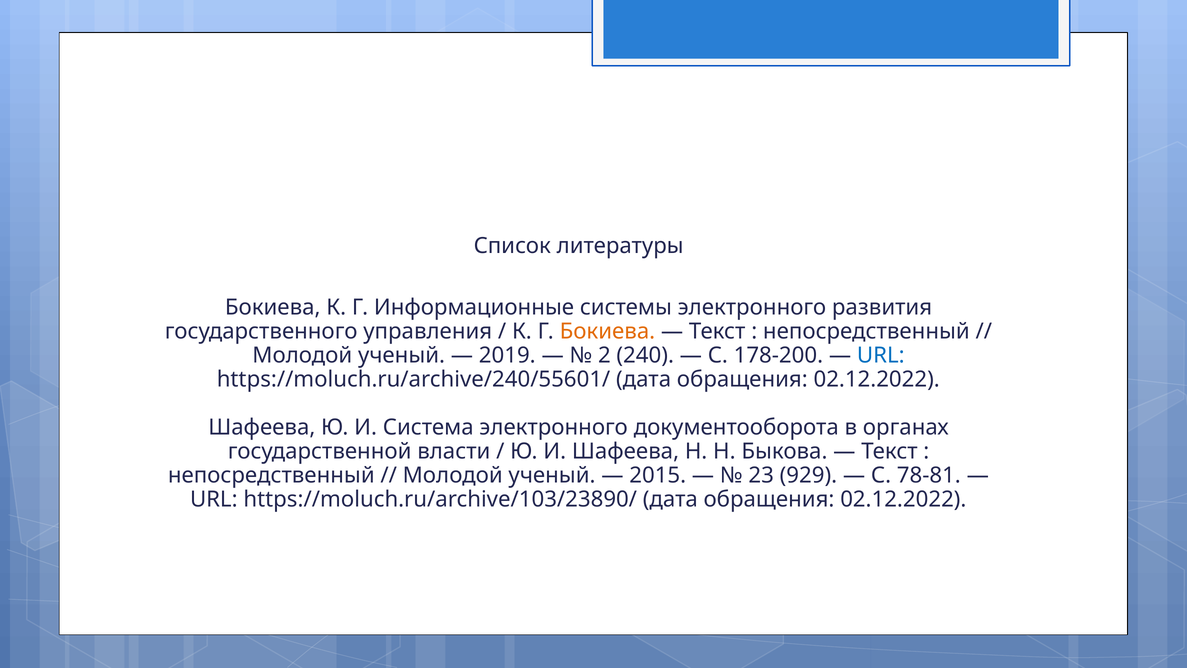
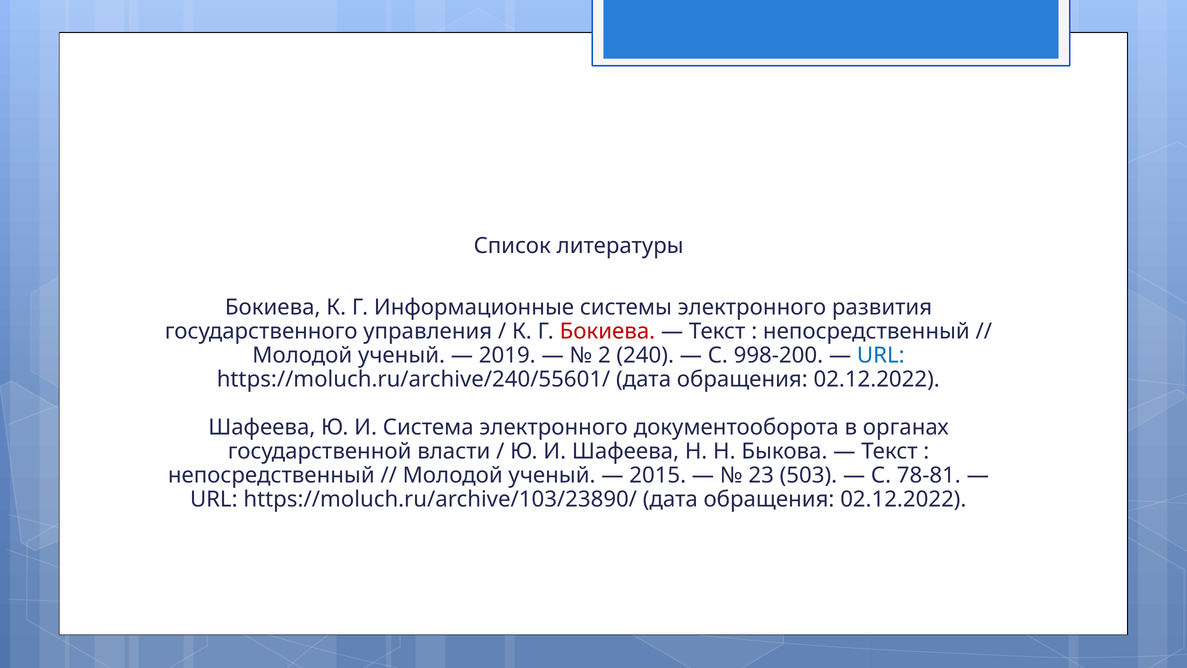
Бокиева colour: orange -> red (607, 331)
178-200: 178-200 -> 998-200 (778, 355)
929: 929 -> 503 (808, 475)
